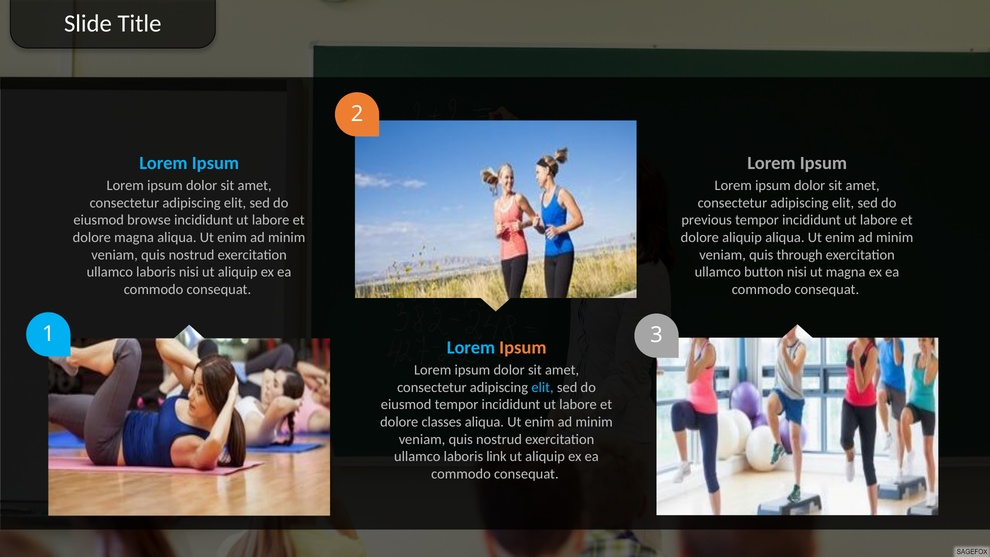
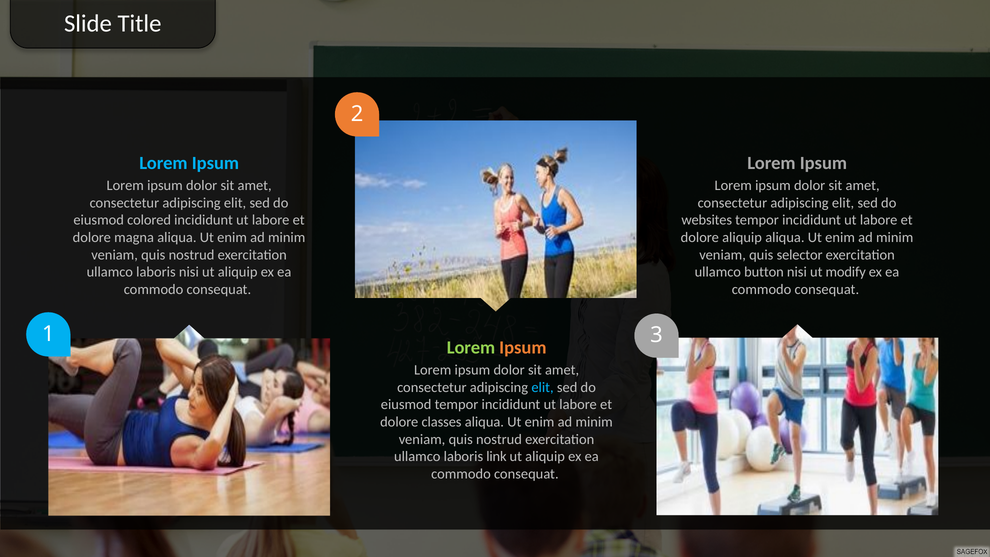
browse: browse -> colored (149, 220)
previous: previous -> websites (707, 220)
through: through -> selector (800, 255)
ut magna: magna -> modify (846, 272)
Lorem colour: light blue -> light green (471, 347)
